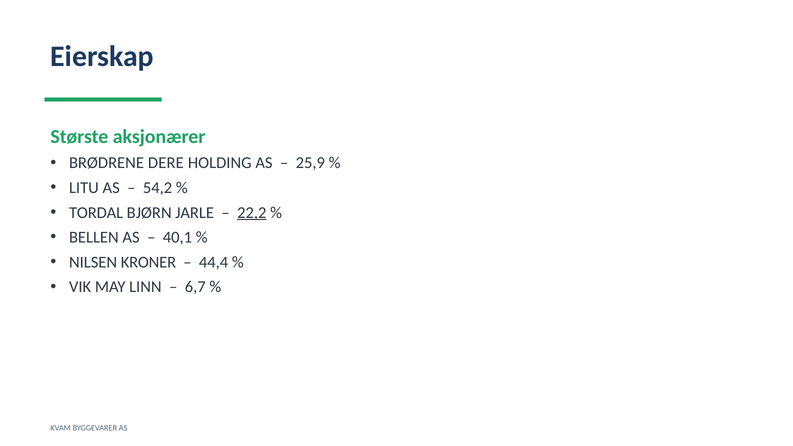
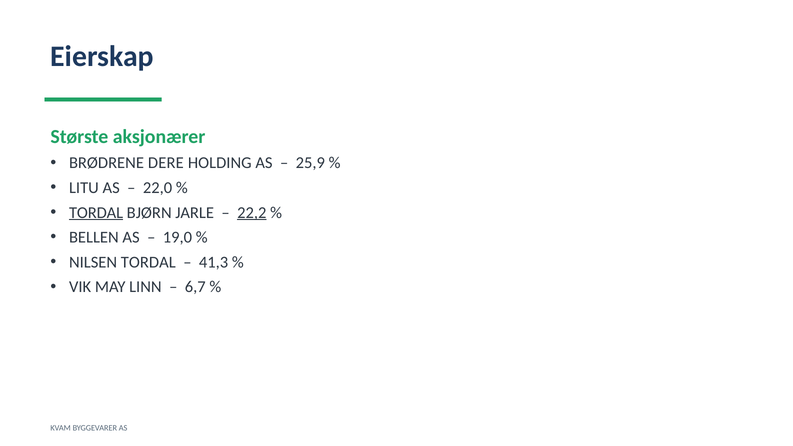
54,2: 54,2 -> 22,0 (158, 188)
TORDAL underline: none -> present (96, 213)
40,1: 40,1 -> 19,0 (177, 237)
NILSEN KRONER: KRONER -> TORDAL (148, 262)
44,4: 44,4 -> 41,3 (214, 262)
